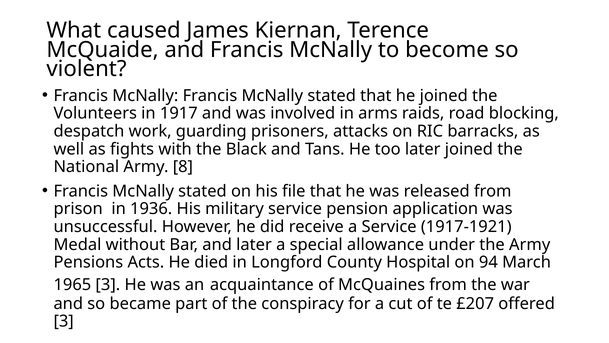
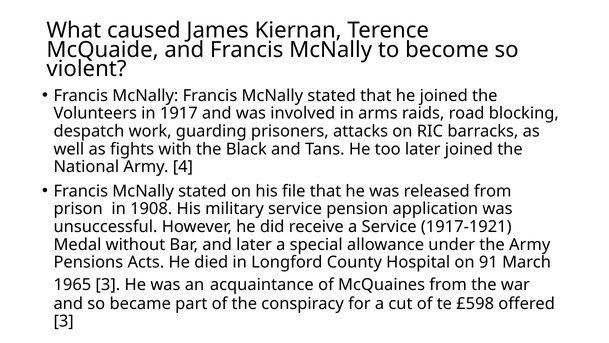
8: 8 -> 4 (183, 167)
1936: 1936 -> 1908 (151, 209)
94: 94 -> 91 (488, 262)
£207: £207 -> £598 (475, 303)
